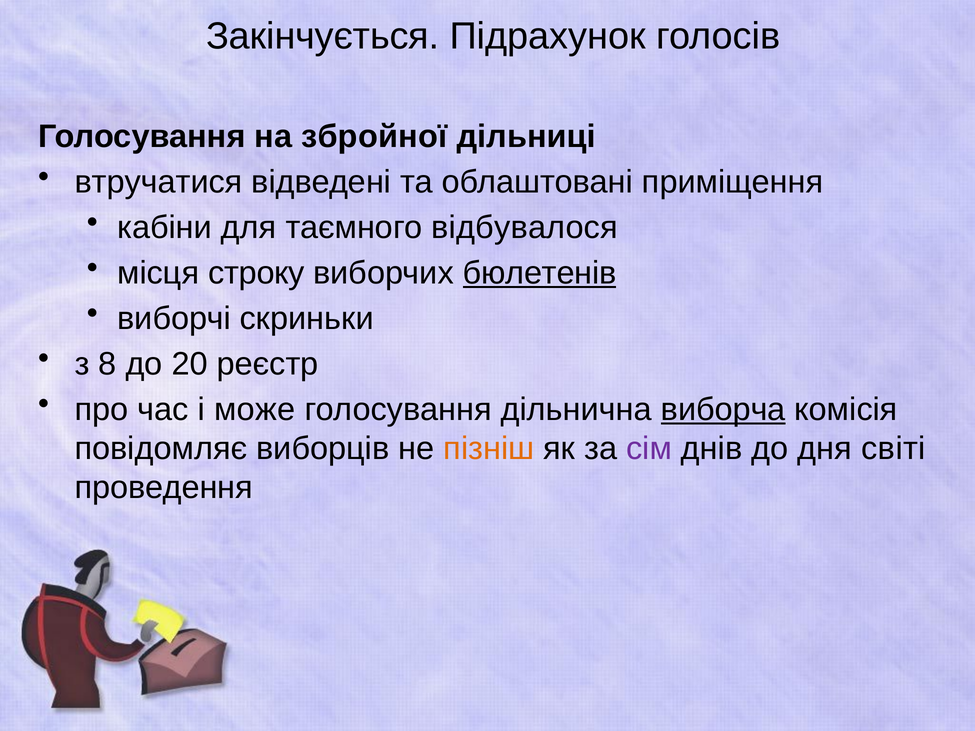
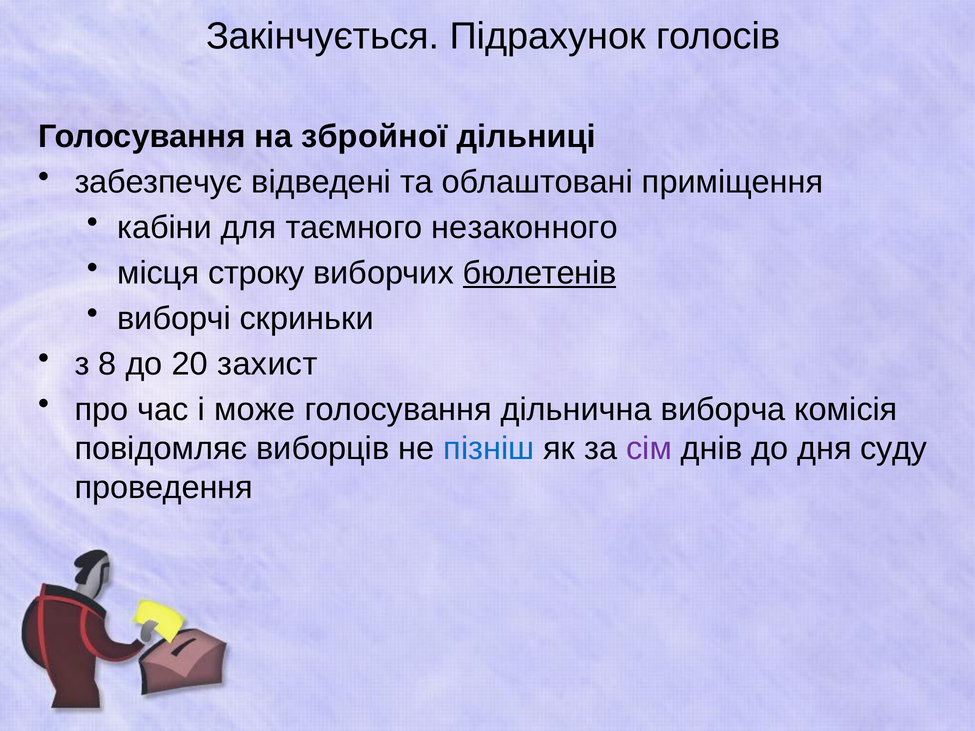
втручатися: втручатися -> забезпечує (159, 182)
відбувалося: відбувалося -> незаконного (525, 228)
реєстр: реєстр -> захист (267, 364)
виборча underline: present -> none (723, 410)
пізніш colour: orange -> blue (489, 449)
світі: світі -> суду (894, 449)
